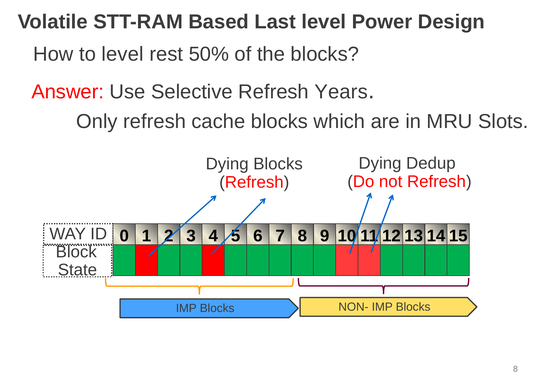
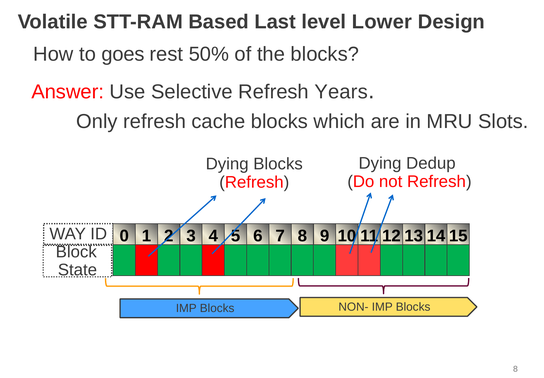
Power: Power -> Lower (382, 22)
to level: level -> goes (123, 54)
